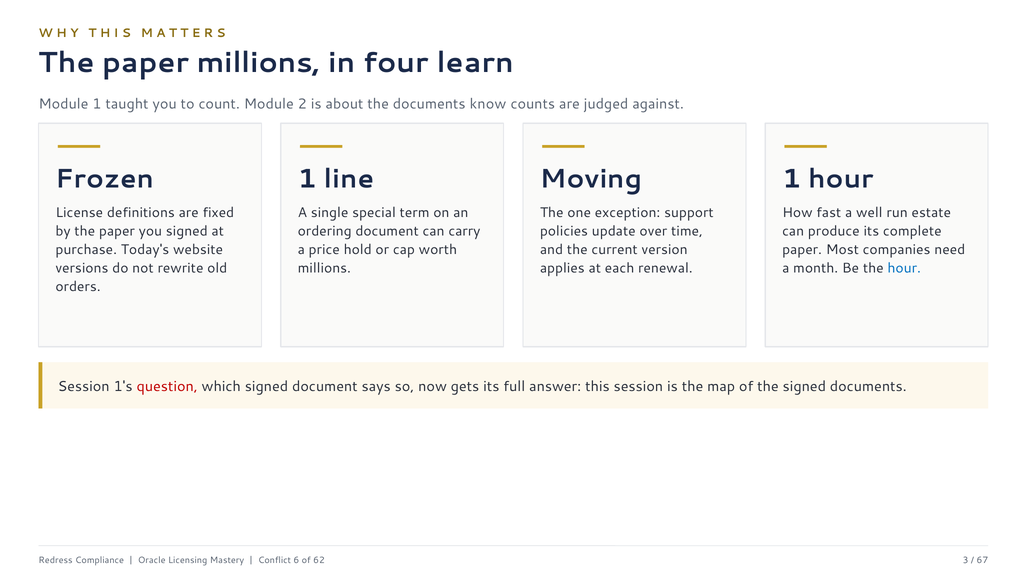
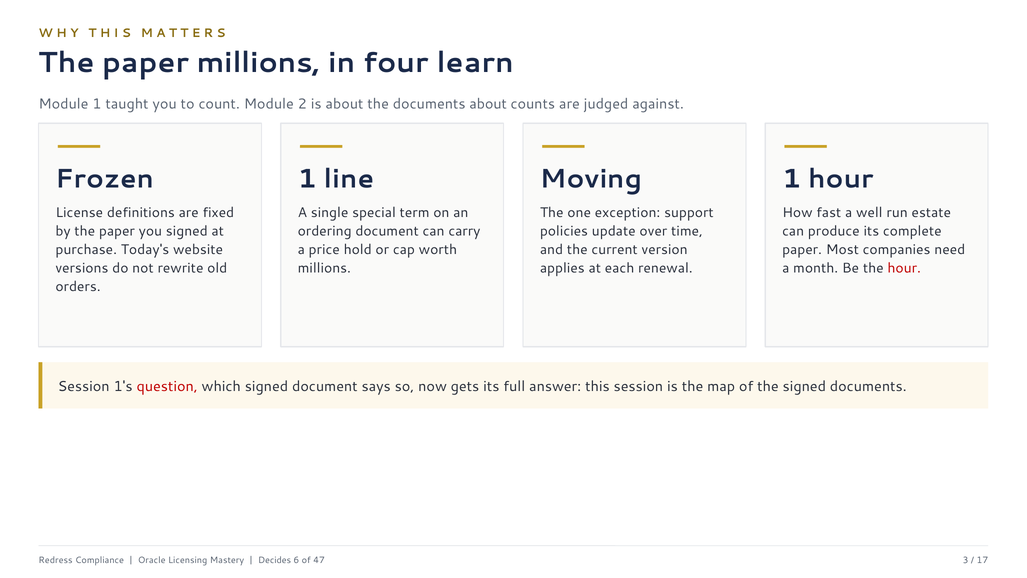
documents know: know -> about (488, 104)
hour colour: blue -> red (904, 268)
Conflict: Conflict -> Decides (275, 560)
62: 62 -> 47 (319, 560)
67: 67 -> 17 (982, 560)
